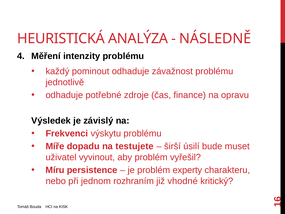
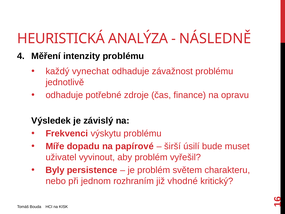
pominout: pominout -> vynechat (91, 71)
testujete: testujete -> papírové (135, 146)
Míru: Míru -> Byly (55, 170)
experty: experty -> světem (187, 170)
